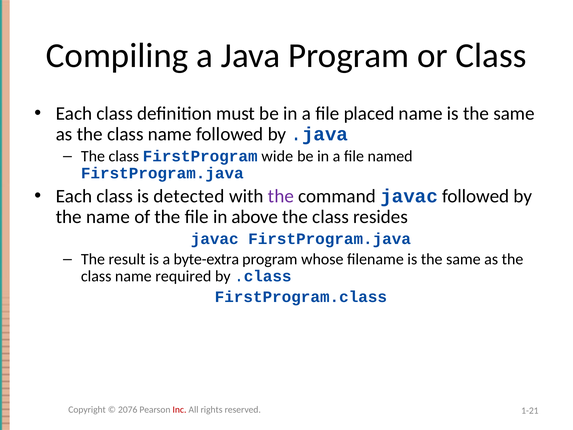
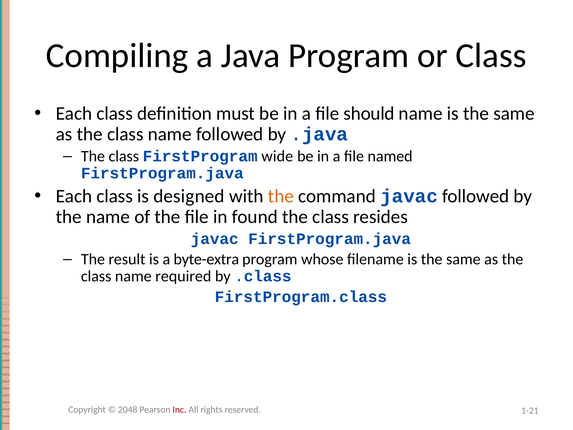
placed: placed -> should (369, 113)
detected: detected -> designed (189, 196)
the colour: purple -> orange (281, 196)
above: above -> found (255, 217)
2076: 2076 -> 2048 (128, 409)
